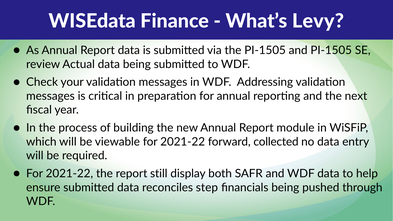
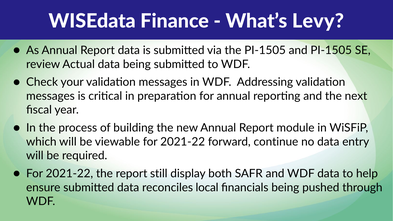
collected: collected -> continue (276, 142)
step: step -> local (207, 188)
